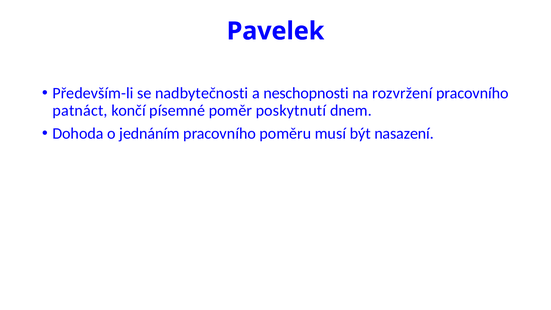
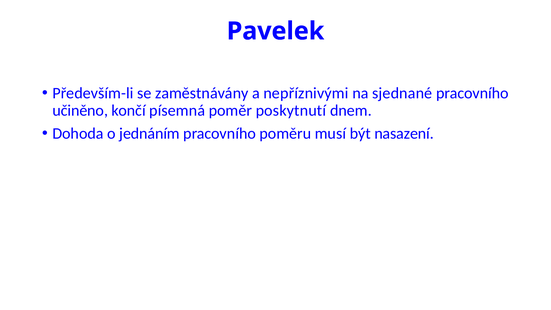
nadbytečnosti: nadbytečnosti -> zaměstnávány (202, 93)
neschopnosti: neschopnosti -> nepříznivými (306, 93)
rozvržení: rozvržení -> sjednané (402, 93)
patnáct: patnáct -> učiněno (80, 111)
písemné: písemné -> písemná (177, 111)
